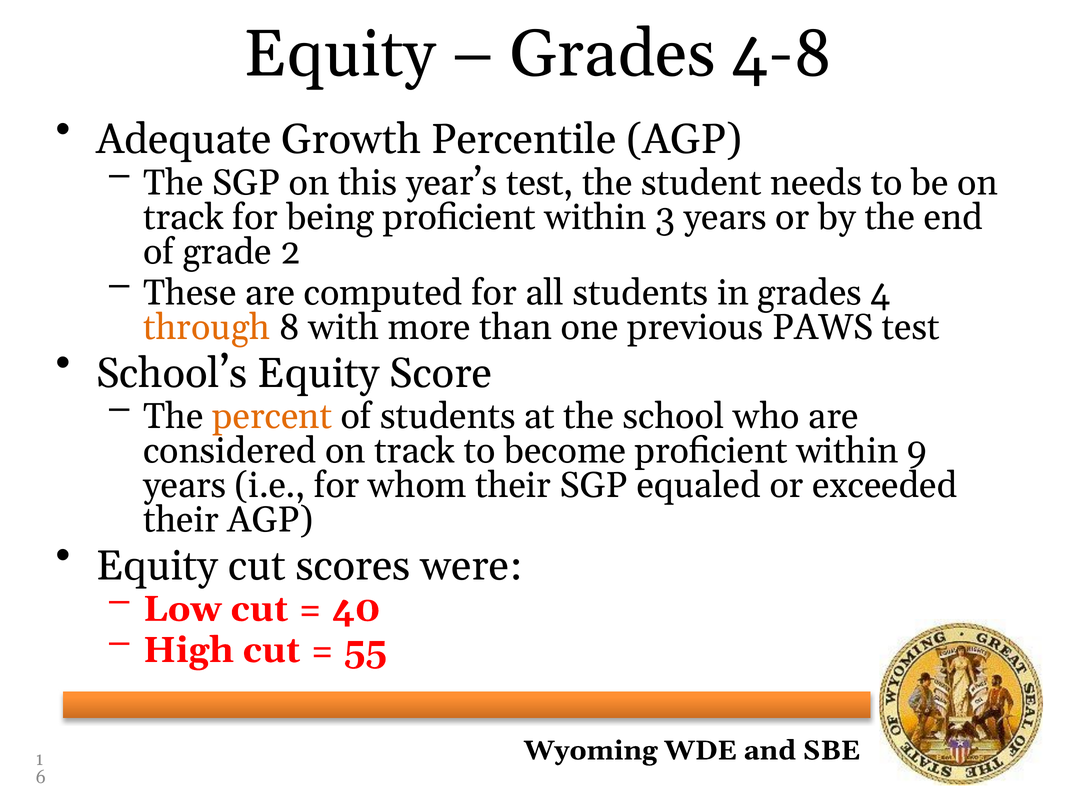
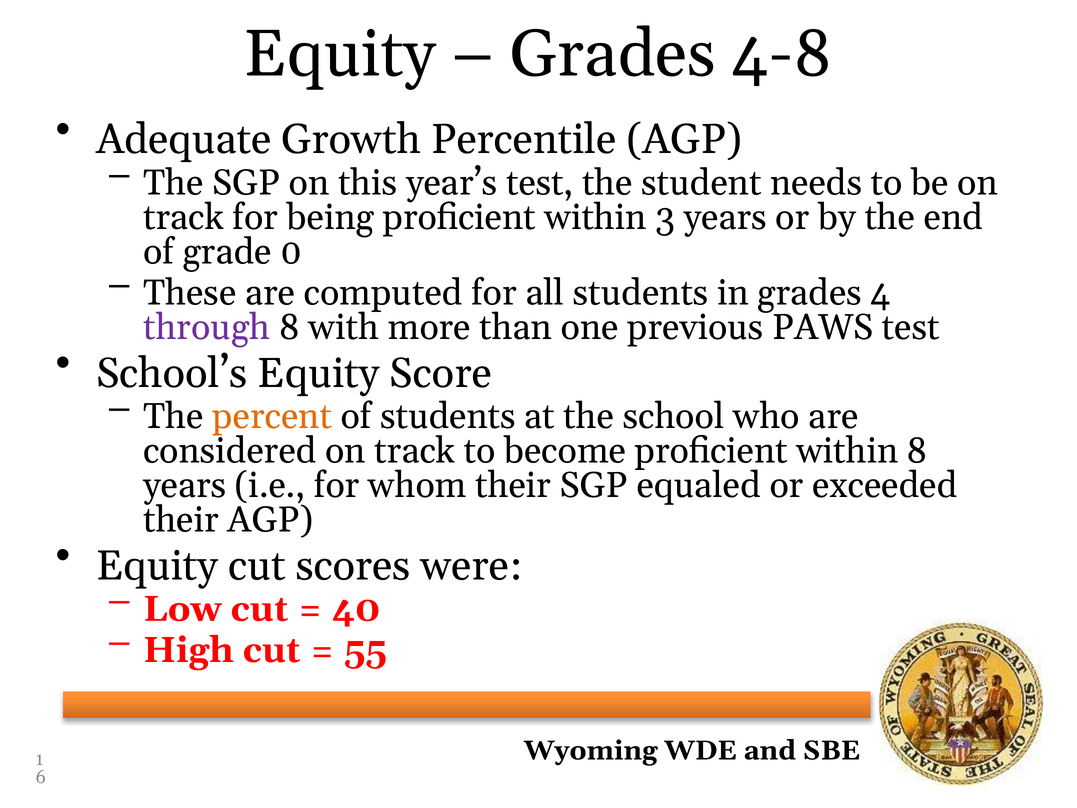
2: 2 -> 0 (291, 252)
through colour: orange -> purple (207, 327)
within 9: 9 -> 8 (917, 451)
